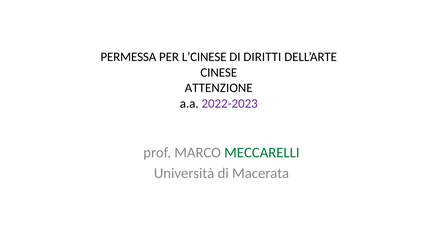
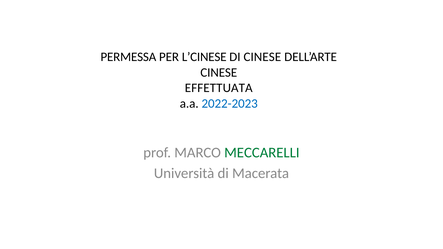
DI DIRITTI: DIRITTI -> CINESE (262, 57)
ATTENZIONE: ATTENZIONE -> EFFETTUATA (219, 88)
2022-2023 colour: purple -> blue (230, 104)
